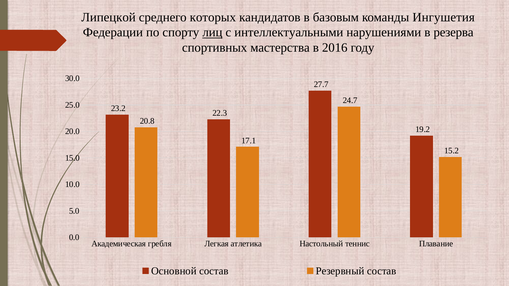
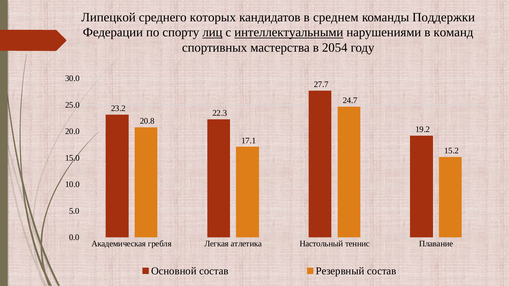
базовым: базовым -> среднем (336, 17)
Ингушетия: Ингушетия -> Поддержки (444, 17)
интеллектуальными underline: none -> present (289, 32)
резерва: резерва -> команд (453, 32)
2016: 2016 -> 2054 (335, 48)
